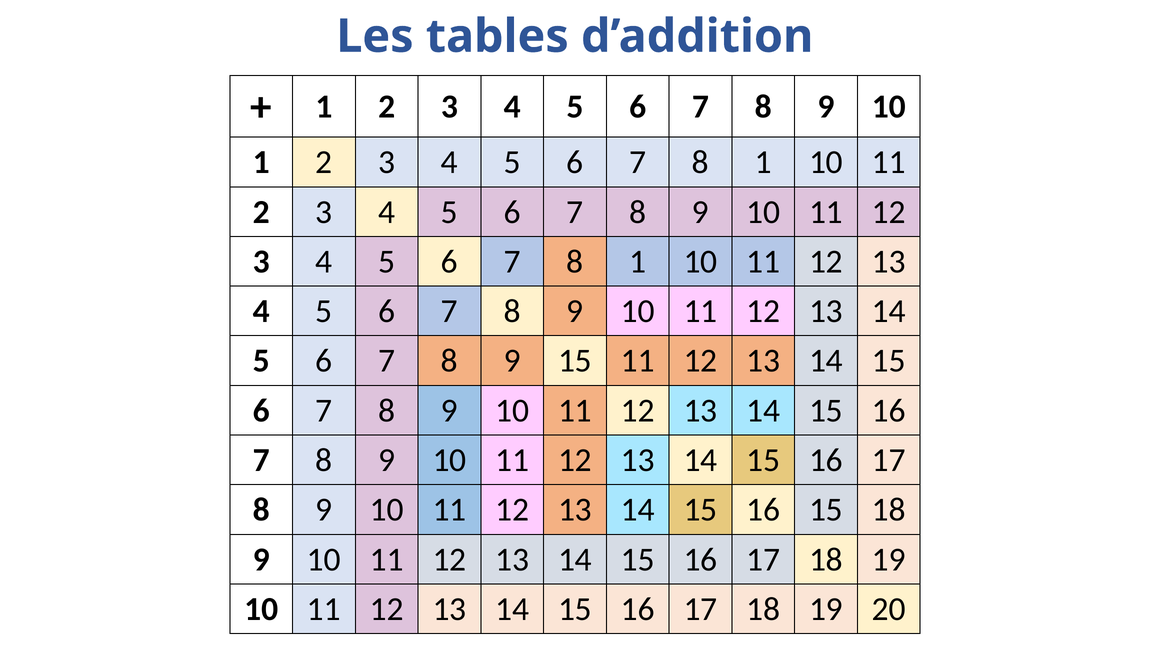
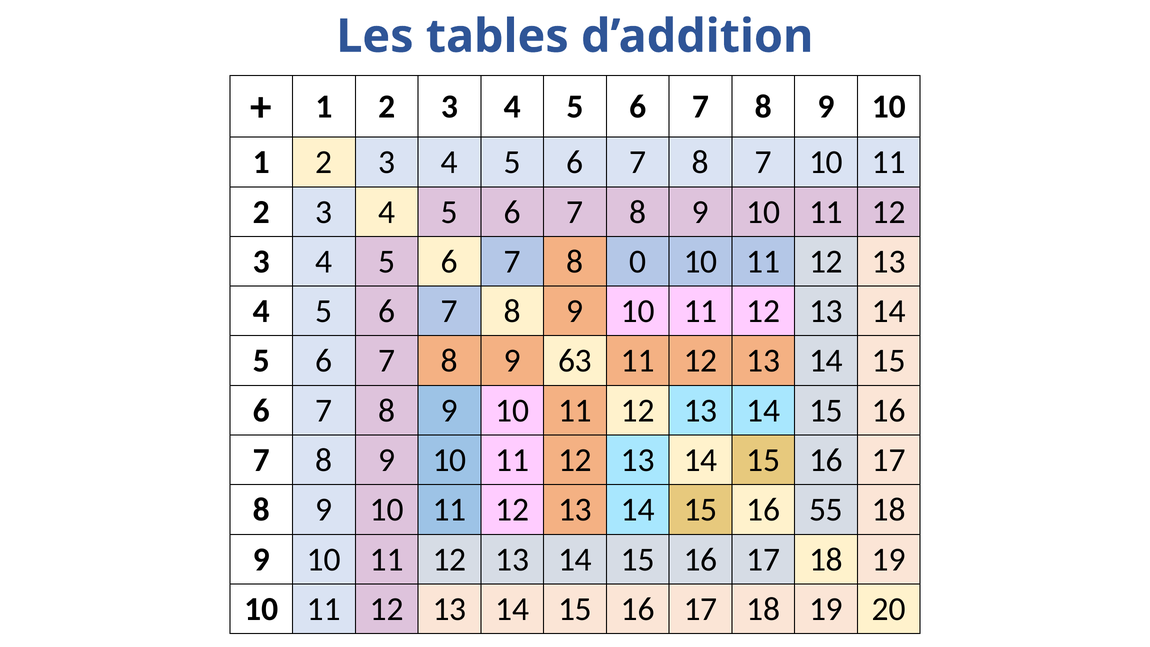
1: 1 -> 7 (763, 162)
1: 1 -> 0 (638, 262)
9 15: 15 -> 63 (575, 361)
16 15: 15 -> 55 (826, 510)
